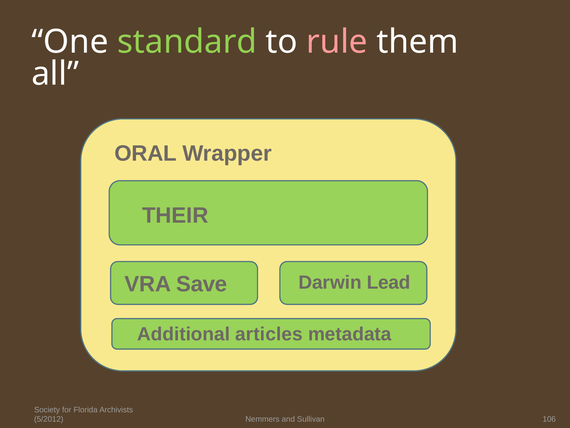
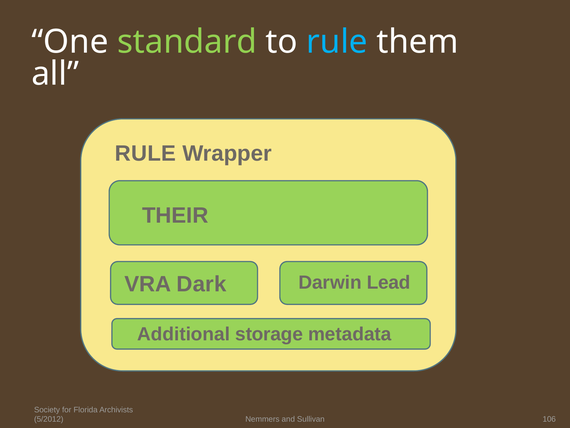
rule colour: pink -> light blue (337, 42)
ORAL: ORAL -> RULE (145, 153)
Save: Save -> Dark (201, 284)
articles: articles -> storage (269, 334)
